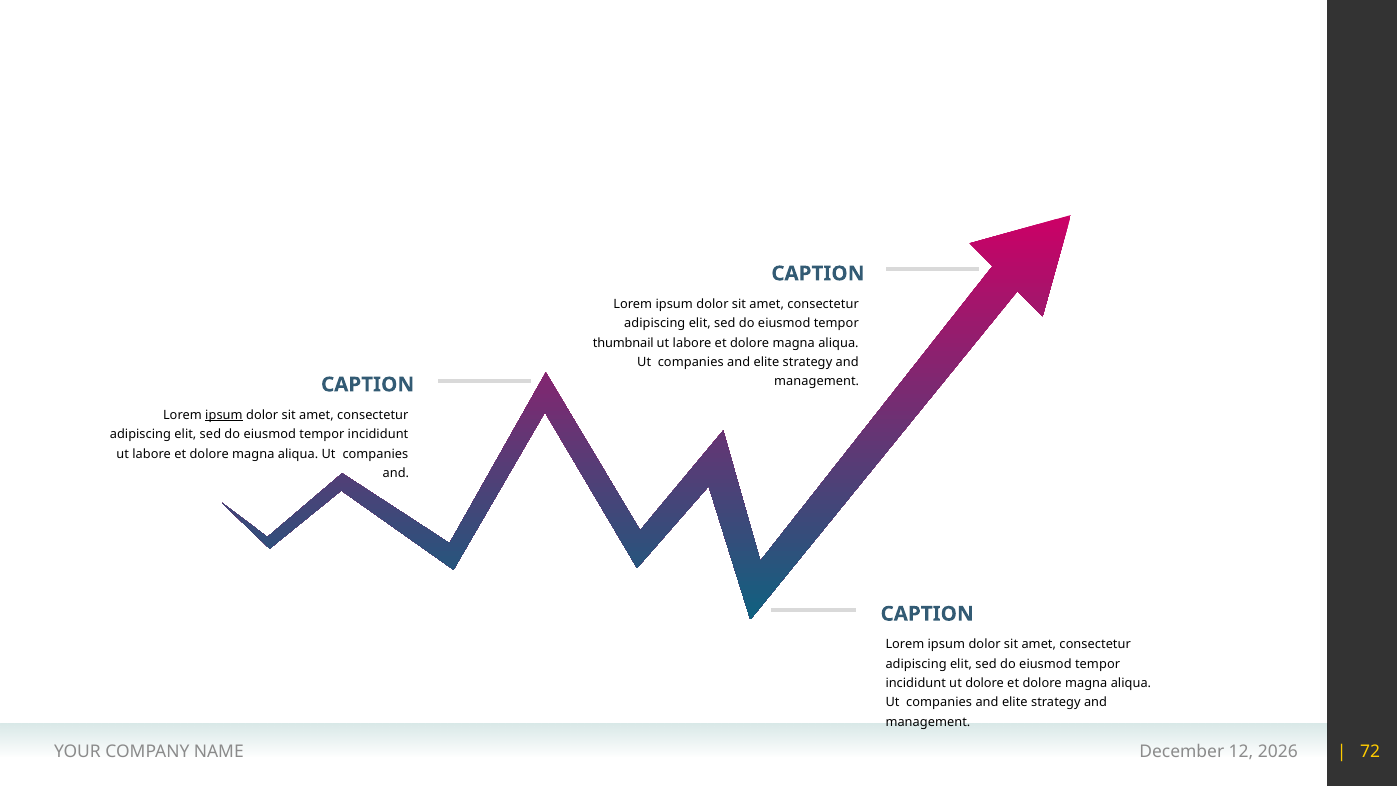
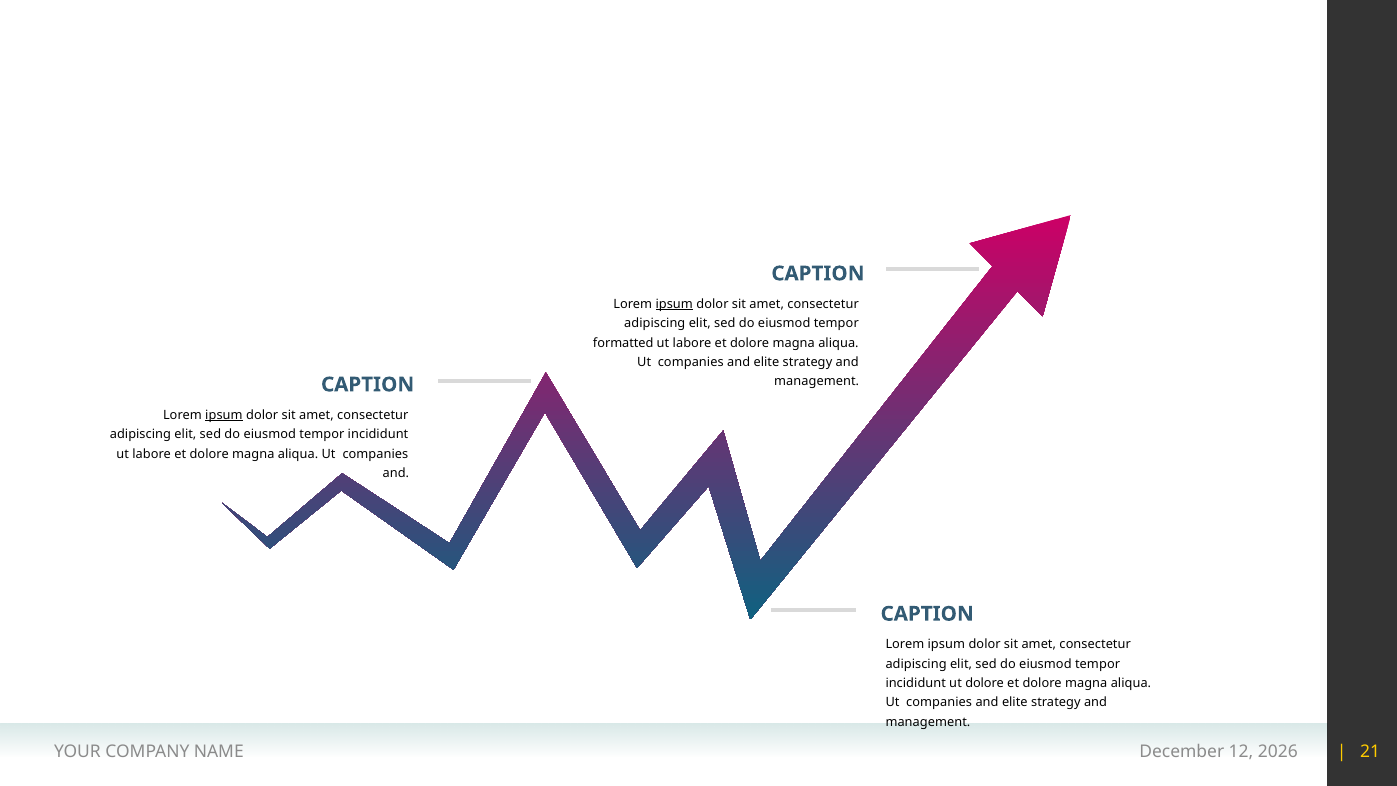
ipsum underline: none -> present (674, 304)
thumbnail: thumbnail -> formatted (623, 343)
72: 72 -> 21 (1370, 751)
